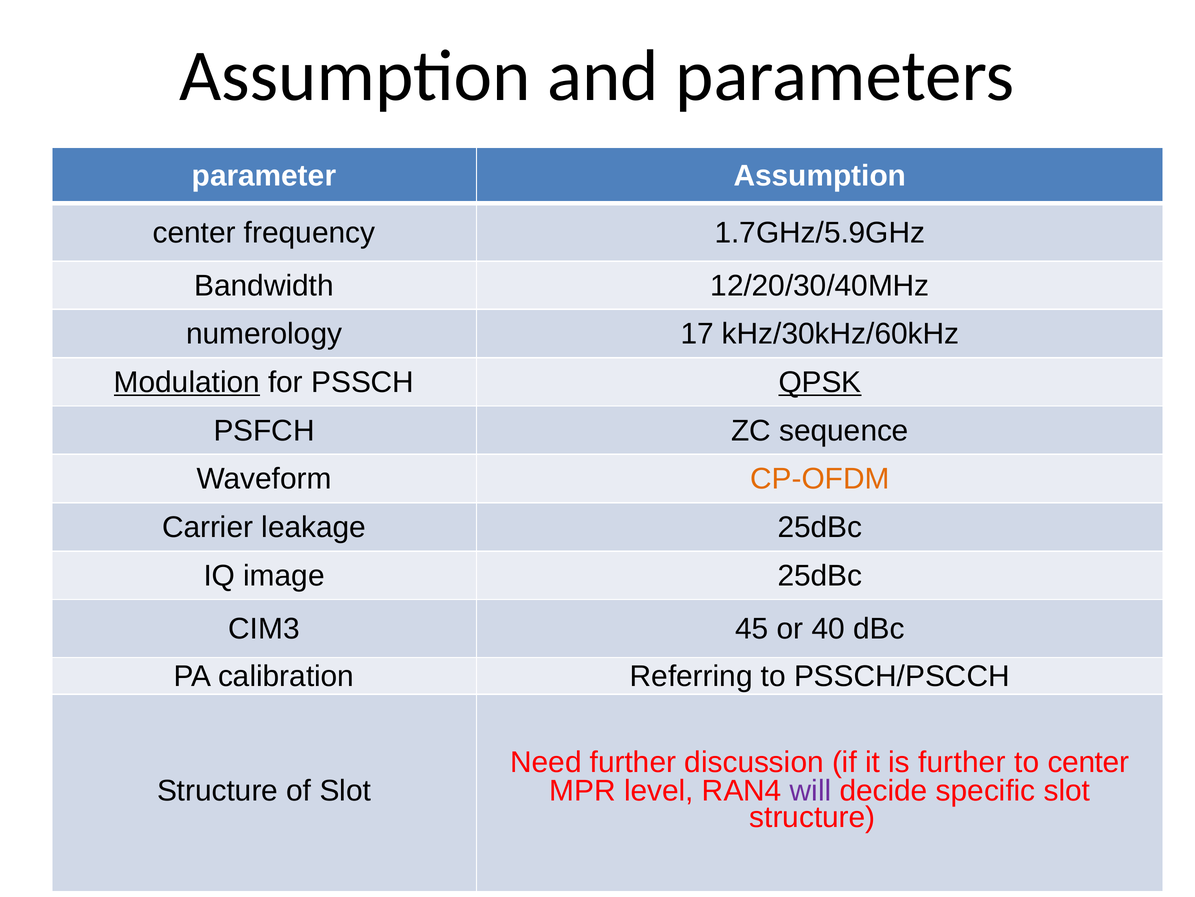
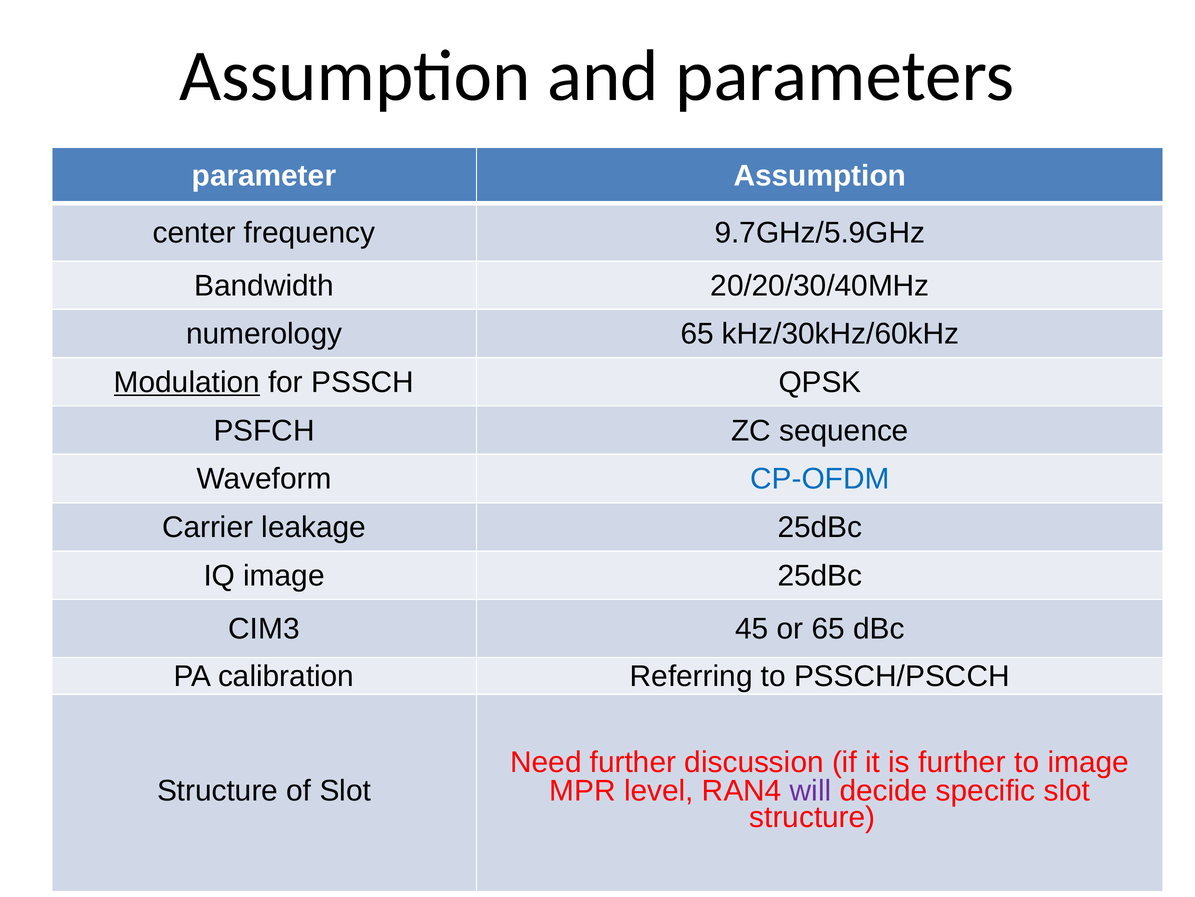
1.7GHz/5.9GHz: 1.7GHz/5.9GHz -> 9.7GHz/5.9GHz (820, 233)
12/20/30/40MHz: 12/20/30/40MHz -> 20/20/30/40MHz (820, 286)
numerology 17: 17 -> 65 (697, 334)
QPSK underline: present -> none (820, 382)
CP-OFDM colour: orange -> blue (820, 479)
or 40: 40 -> 65 (828, 628)
to center: center -> image (1088, 762)
